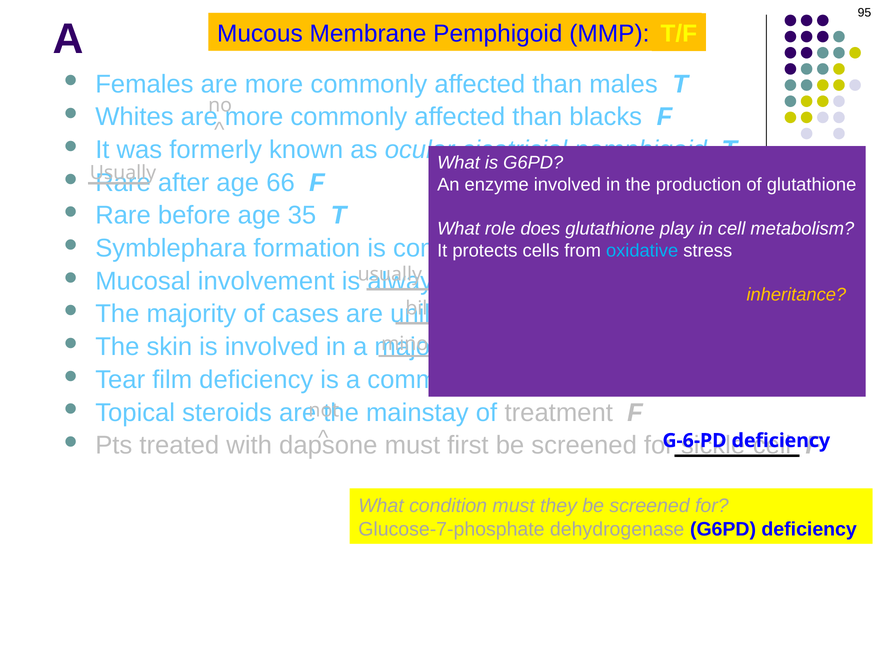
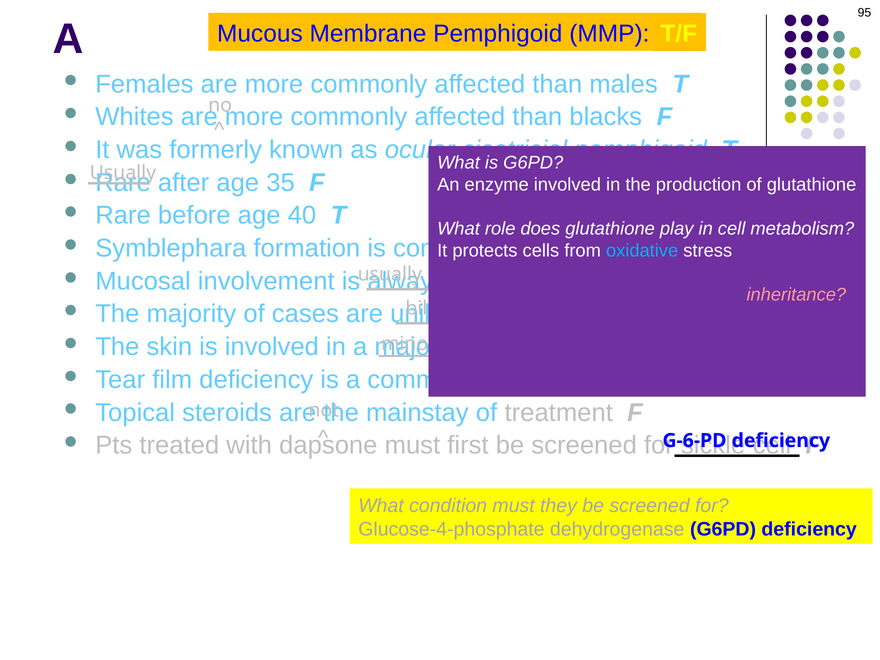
66: 66 -> 35 (281, 183)
35: 35 -> 40 (302, 215)
inheritance colour: yellow -> pink (796, 295)
Glucose-7-phosphate: Glucose-7-phosphate -> Glucose-4-phosphate (451, 529)
